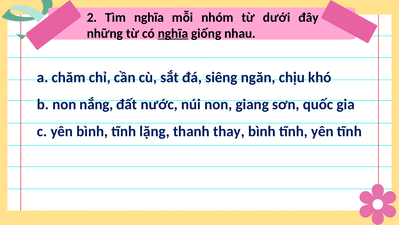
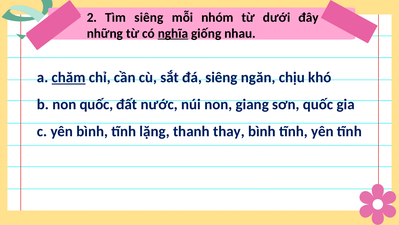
Tìm nghĩa: nghĩa -> siêng (149, 17)
chăm underline: none -> present (69, 77)
non nắng: nắng -> quốc (96, 104)
